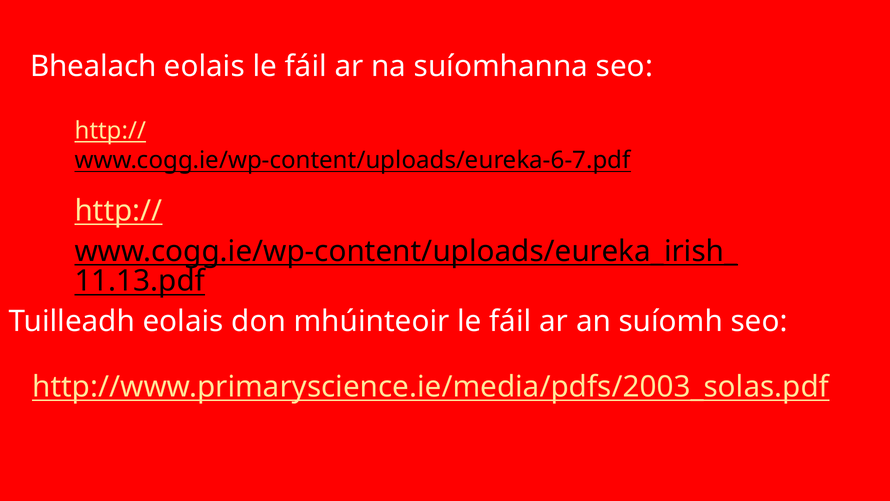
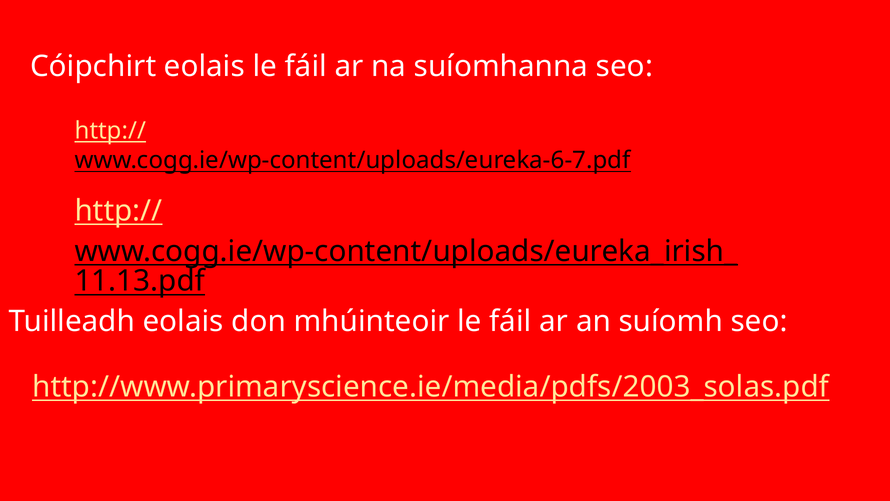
Bhealach: Bhealach -> Cóipchirt (93, 66)
